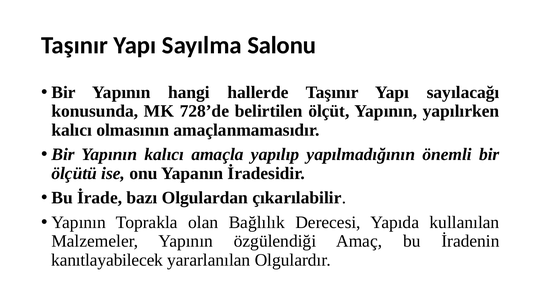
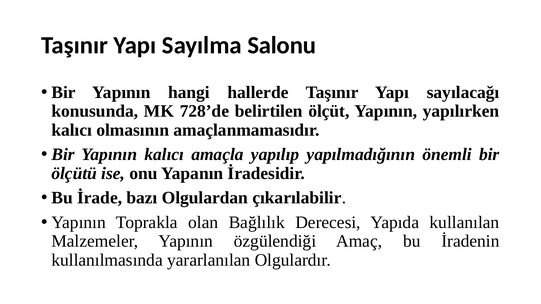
kanıtlayabilecek: kanıtlayabilecek -> kullanılmasında (107, 260)
